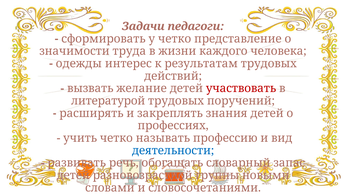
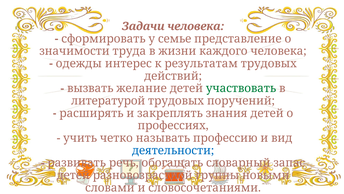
Задачи педагоги: педагоги -> человека (196, 26)
у четко: четко -> семье (175, 39)
участвовать colour: red -> green (241, 88)
